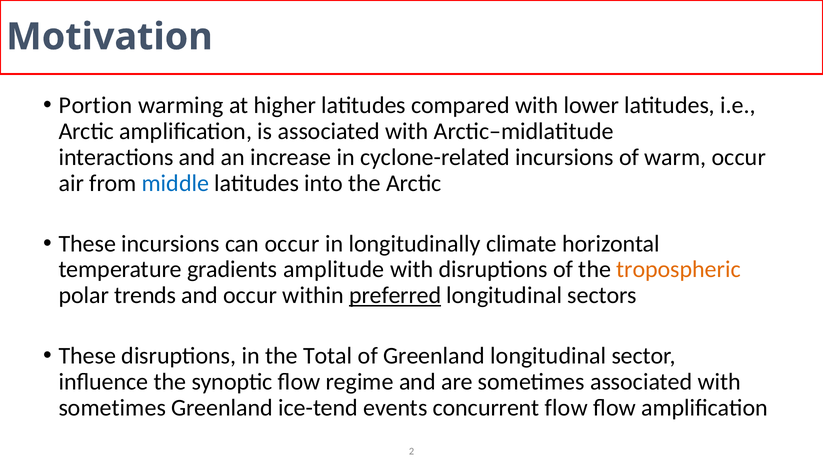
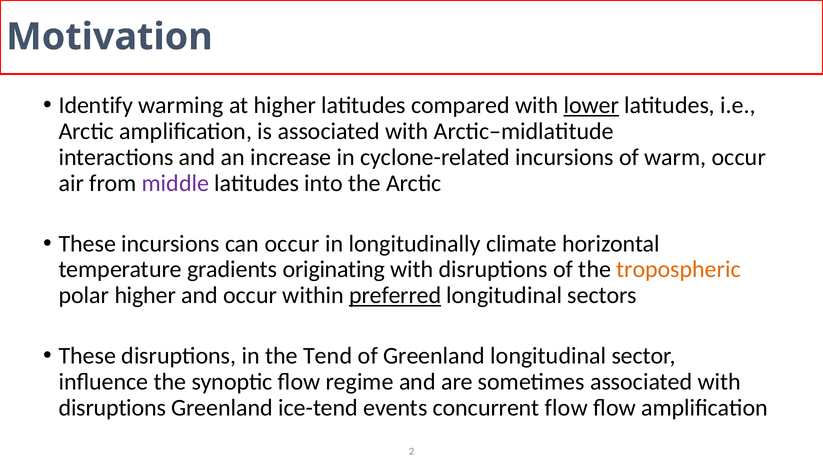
Portion: Portion -> Identify (96, 105)
lower underline: none -> present (591, 105)
middle colour: blue -> purple (175, 183)
amplitude: amplitude -> originating (334, 270)
polar trends: trends -> higher (145, 295)
Total: Total -> Tend (328, 356)
sometimes: sometimes -> disruptions (112, 408)
